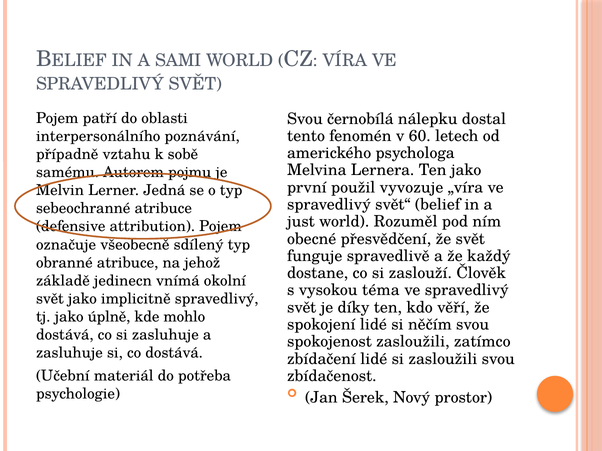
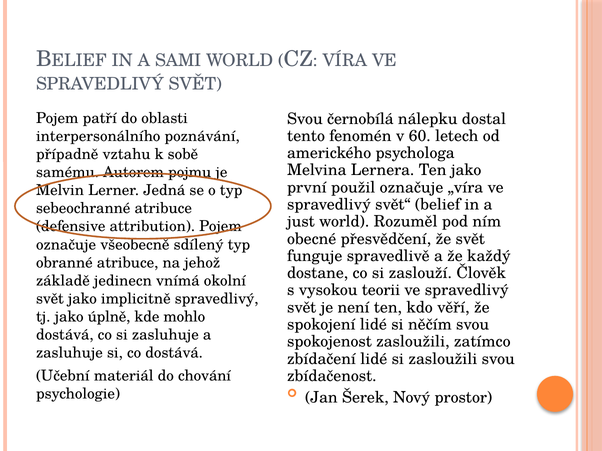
použil vyvozuje: vyvozuje -> označuje (412, 188)
téma: téma -> teorii (381, 291)
díky: díky -> není (354, 308)
potřeba: potřeba -> chování (205, 376)
